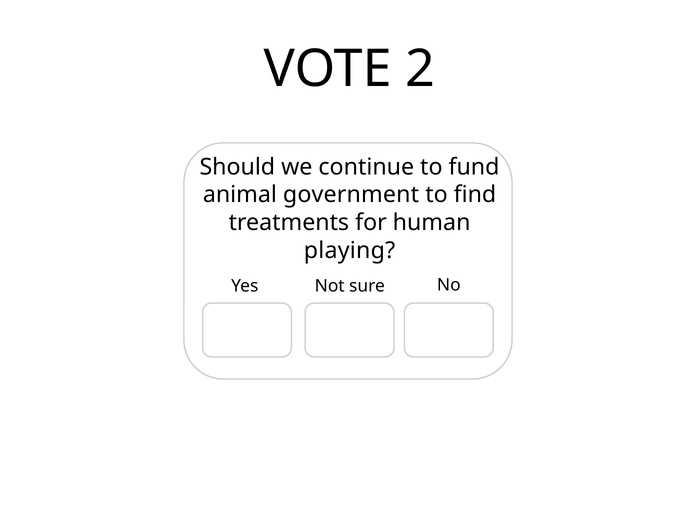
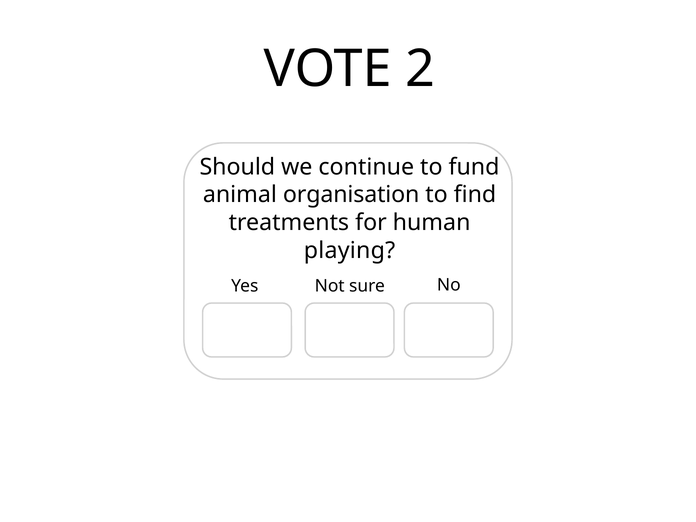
government: government -> organisation (351, 195)
